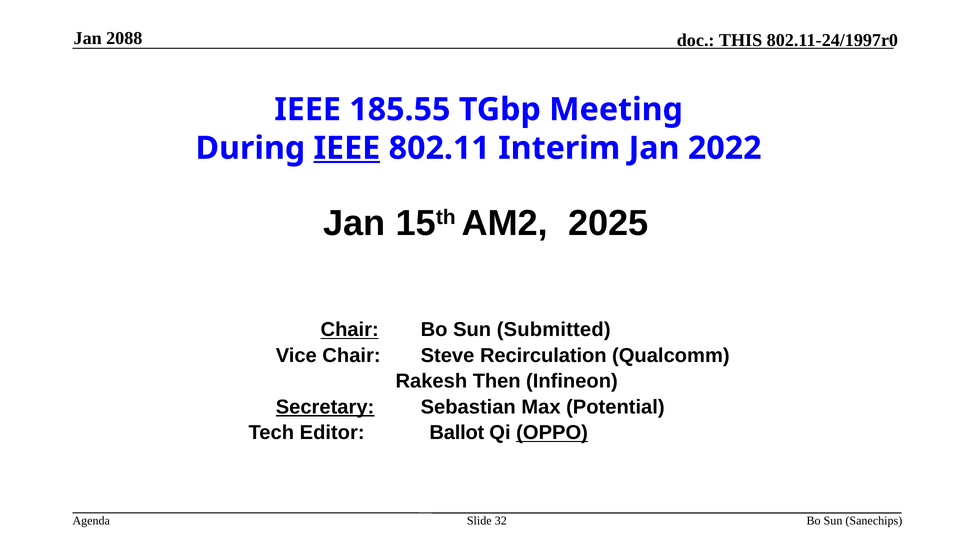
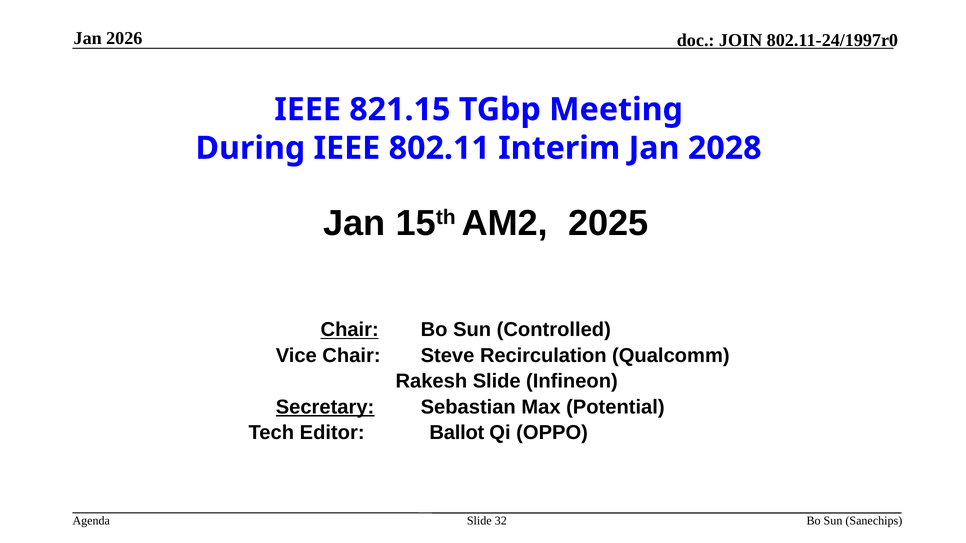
2088: 2088 -> 2026 (124, 38)
THIS: THIS -> JOIN (741, 40)
185.55: 185.55 -> 821.15 (400, 110)
IEEE underline: present -> none (347, 148)
2022: 2022 -> 2028 (725, 148)
Submitted: Submitted -> Controlled (554, 330)
Rakesh Then: Then -> Slide (497, 382)
OPPO underline: present -> none (552, 433)
